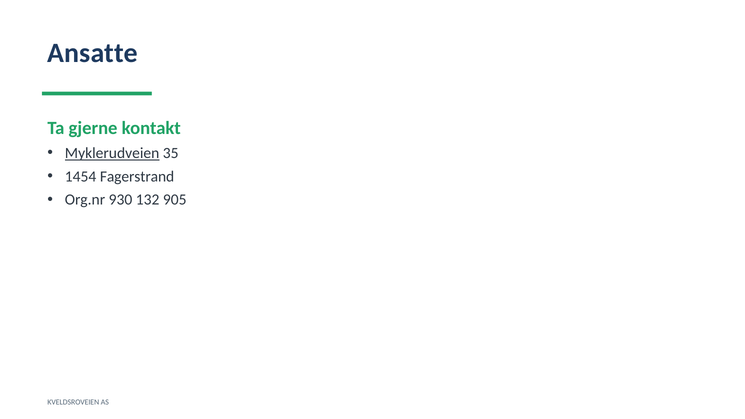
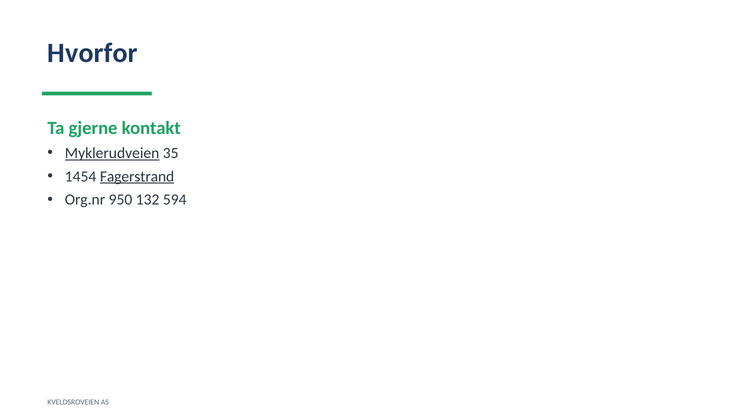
Ansatte: Ansatte -> Hvorfor (93, 53)
Fagerstrand underline: none -> present (137, 176)
930: 930 -> 950 (120, 200)
905: 905 -> 594 (175, 200)
